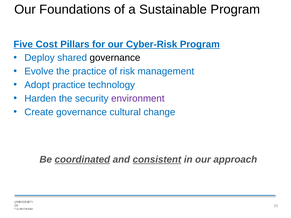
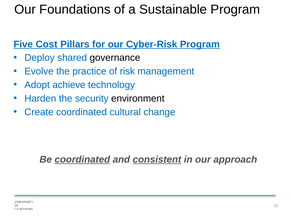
Adopt practice: practice -> achieve (69, 85)
environment colour: purple -> black (138, 99)
Create governance: governance -> coordinated (82, 112)
